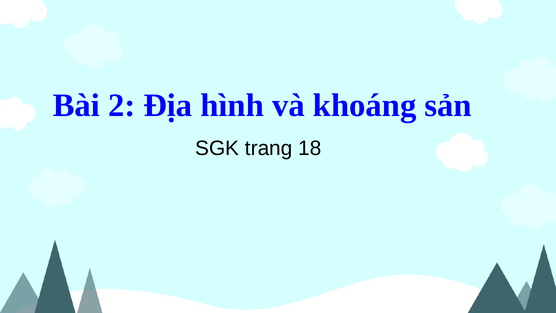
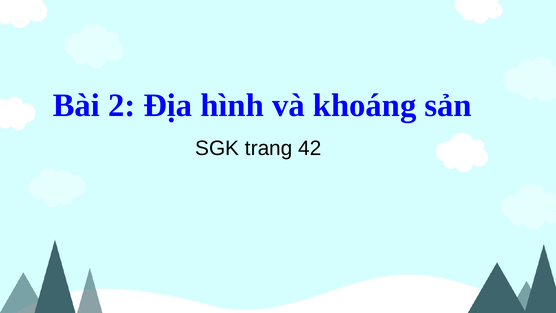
18: 18 -> 42 (310, 148)
